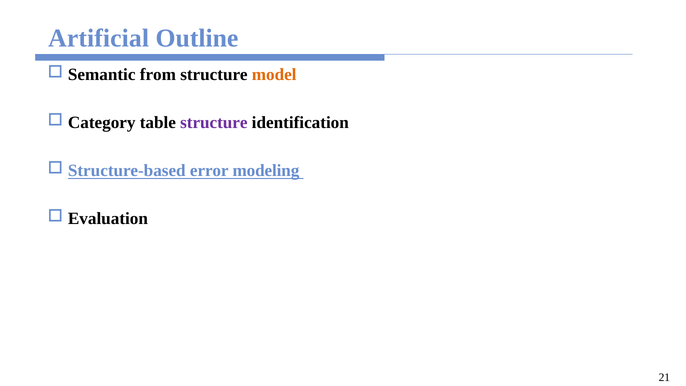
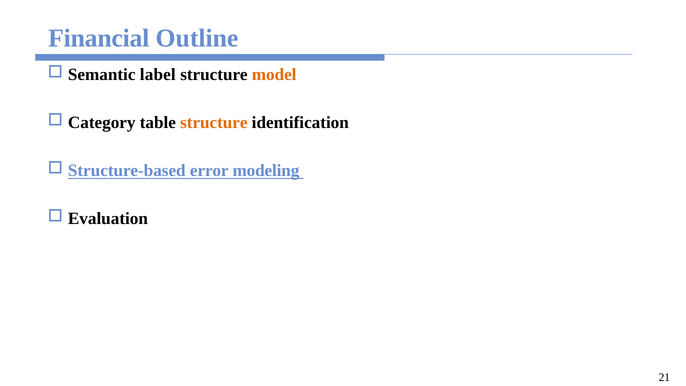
Artificial: Artificial -> Financial (99, 38)
from: from -> label (158, 75)
structure colour: purple -> orange (214, 123)
